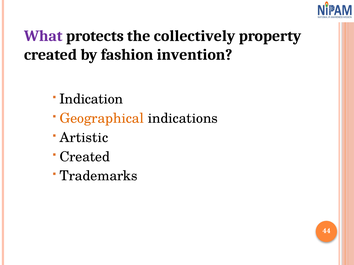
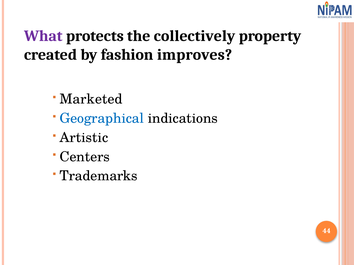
invention: invention -> improves (195, 55)
Indication: Indication -> Marketed (91, 99)
Geographical colour: orange -> blue (102, 119)
Created: Created -> Centers (85, 157)
